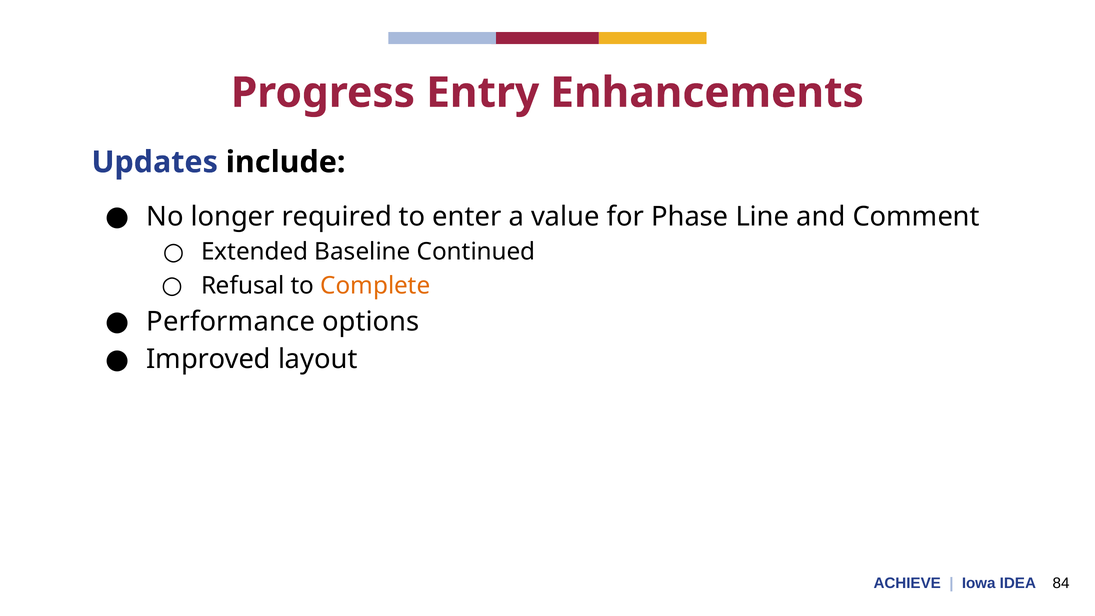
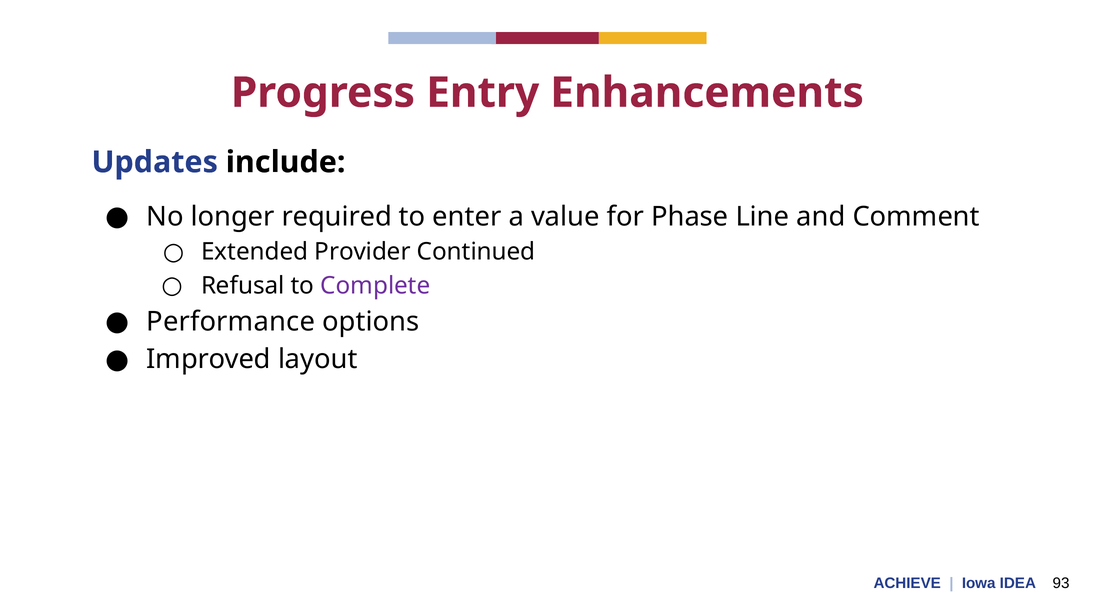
Baseline: Baseline -> Provider (363, 252)
Complete colour: orange -> purple (375, 285)
84: 84 -> 93 (1061, 583)
